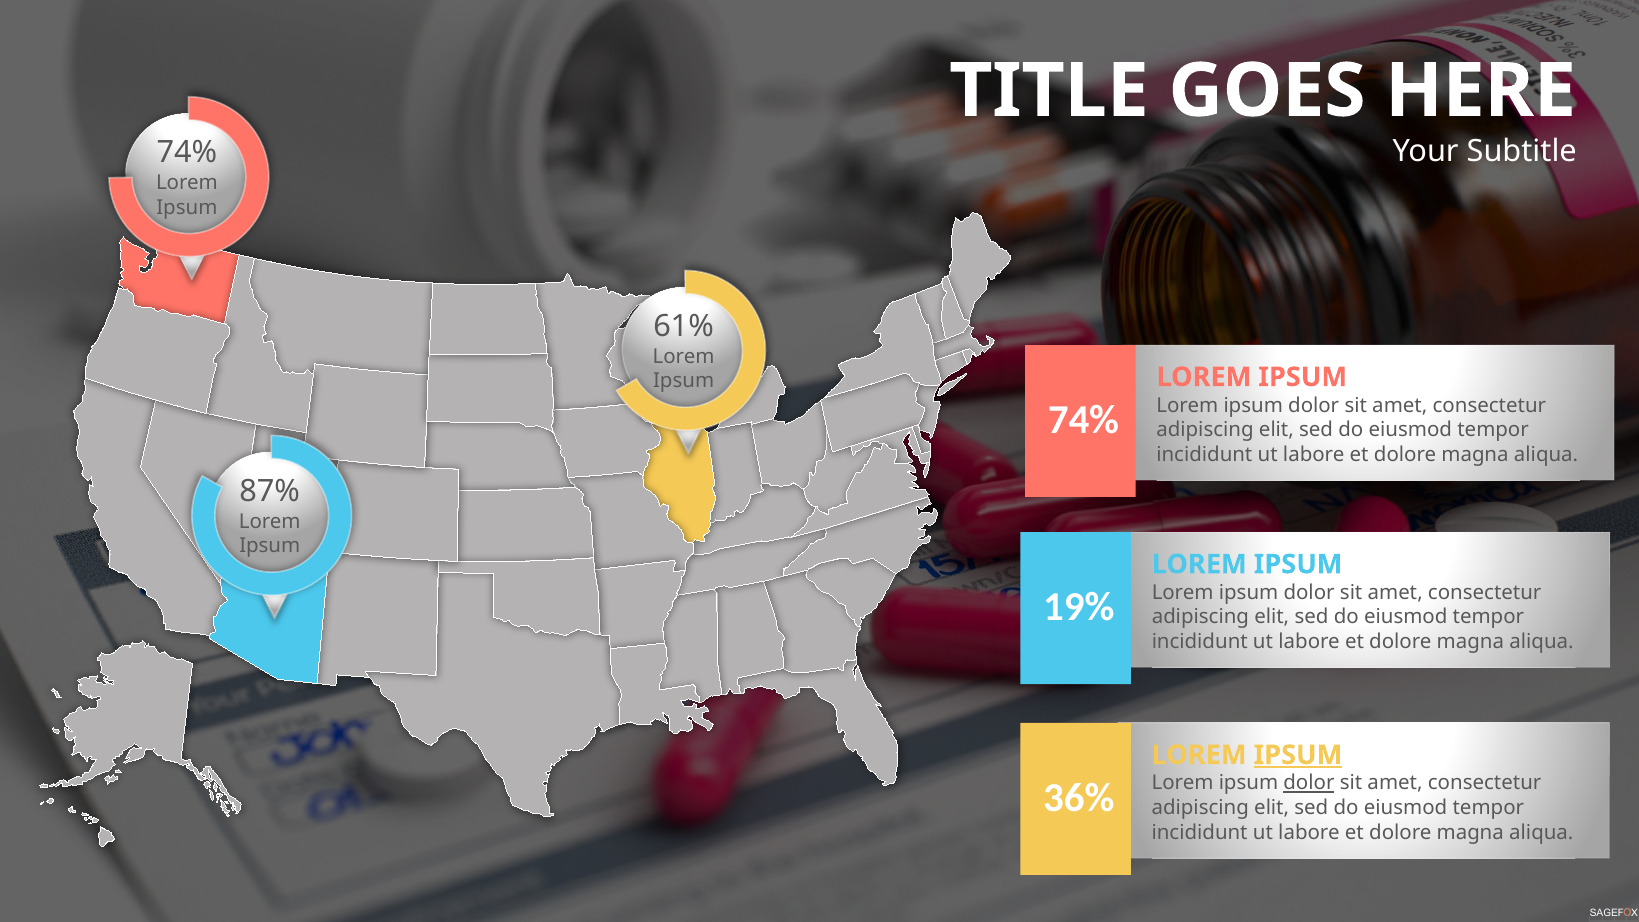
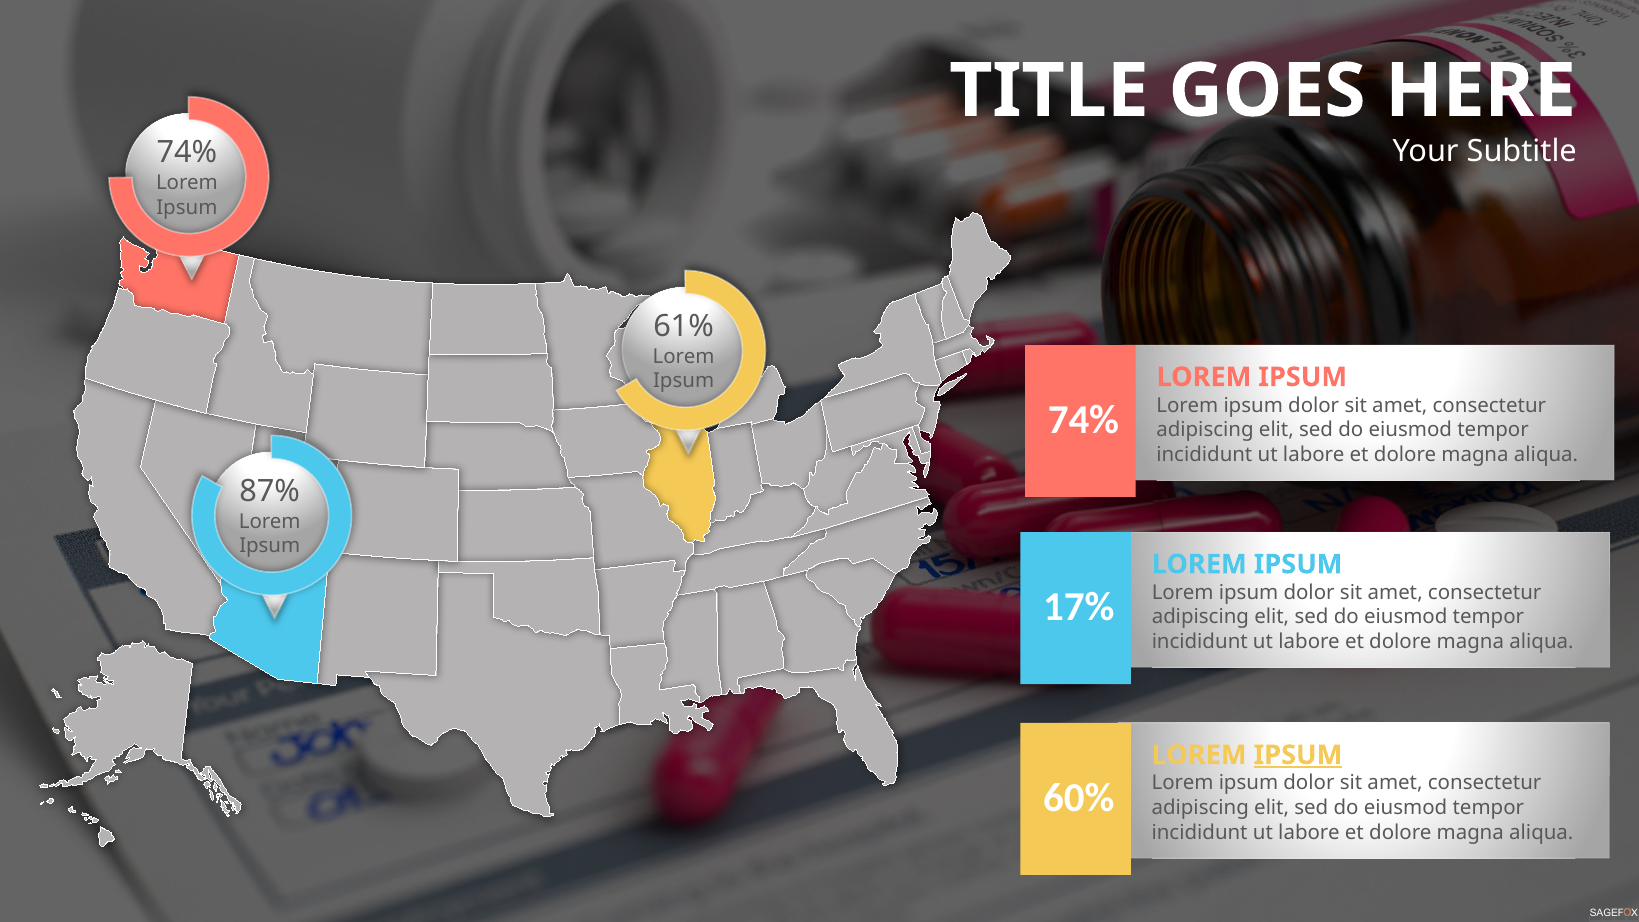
19%: 19% -> 17% (1079, 607)
dolor underline: present -> none (1309, 783)
36%: 36% -> 60% (1079, 798)
